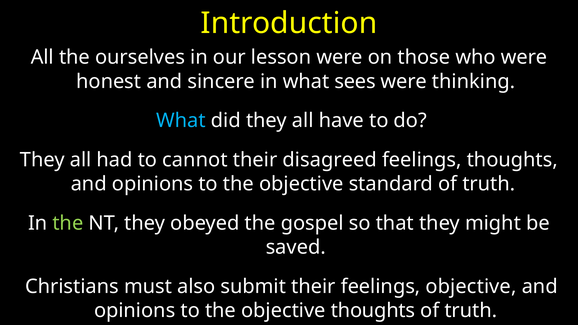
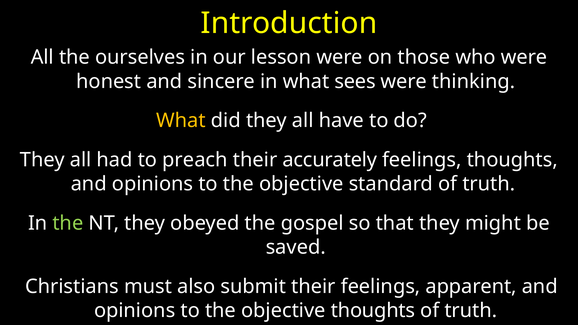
What colour: light blue -> yellow (181, 121)
cannot: cannot -> preach (195, 160)
disagreed: disagreed -> accurately (330, 160)
feelings objective: objective -> apparent (471, 287)
